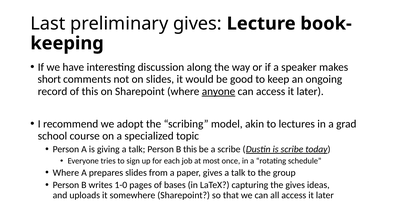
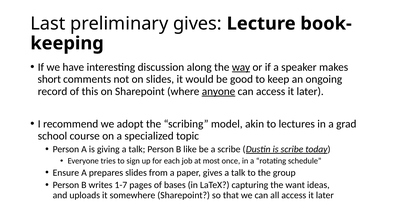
way underline: none -> present (241, 67)
B this: this -> like (190, 149)
Where: Where -> Ensure (66, 173)
1-0: 1-0 -> 1-7 (121, 185)
the gives: gives -> want (295, 185)
